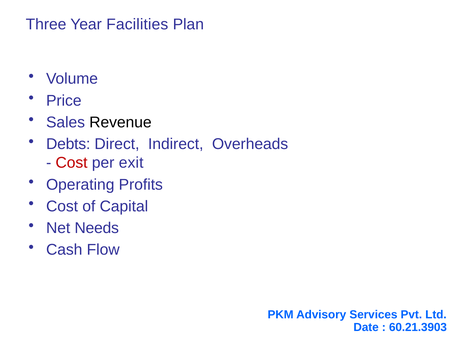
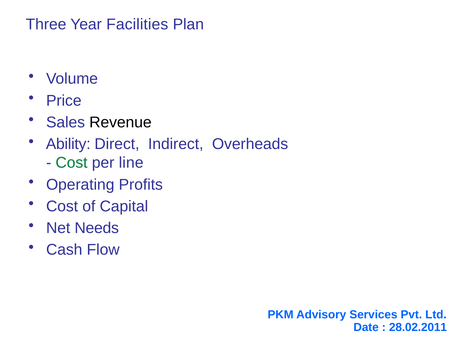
Debts: Debts -> Ability (68, 144)
Cost colour: red -> green (72, 163)
exit: exit -> line (131, 163)
60.21.3903: 60.21.3903 -> 28.02.2011 (418, 328)
